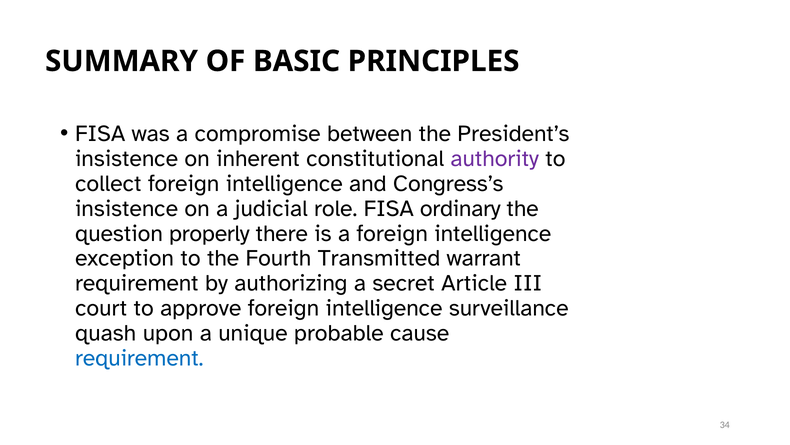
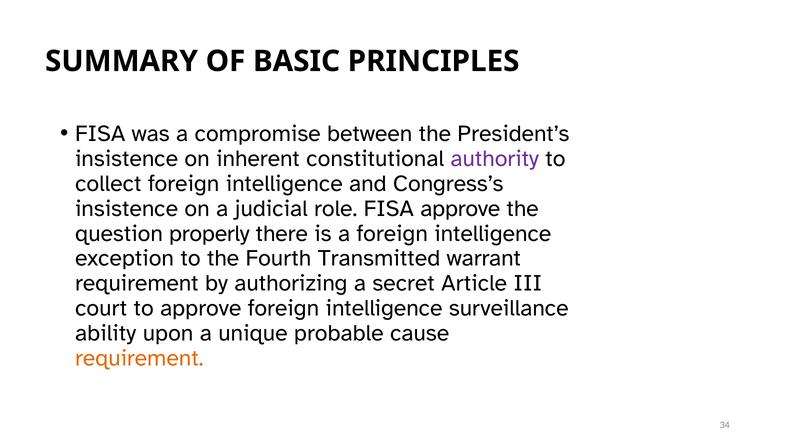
FISA ordinary: ordinary -> approve (460, 208)
quash: quash -> ability (106, 333)
requirement colour: blue -> orange (139, 358)
